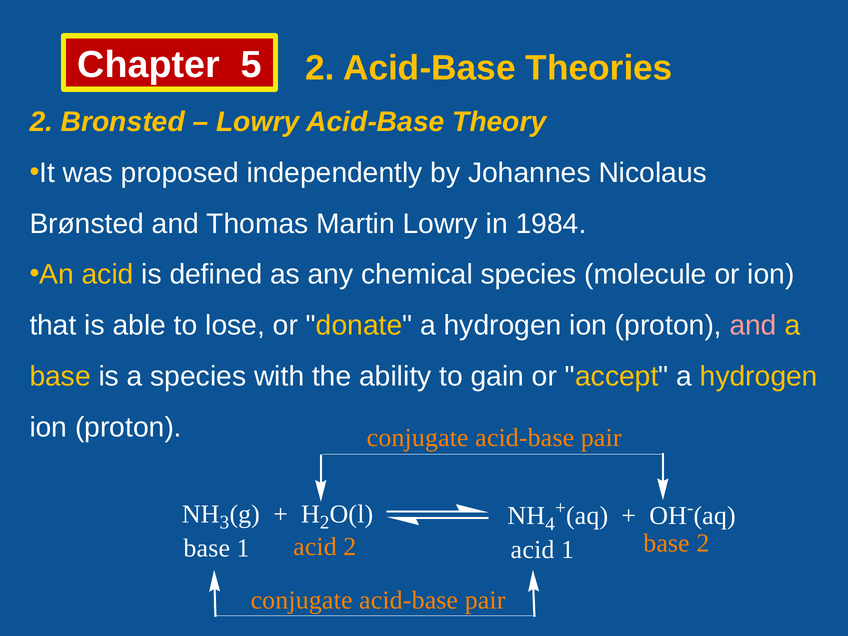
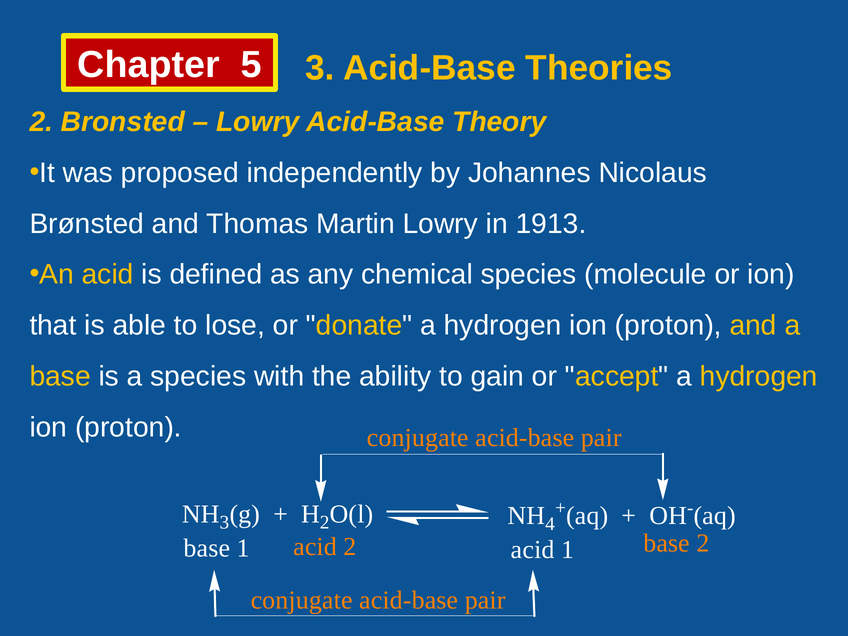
5 2: 2 -> 3 (320, 68)
1984: 1984 -> 1913 (551, 224)
and colour: pink -> yellow (753, 326)
